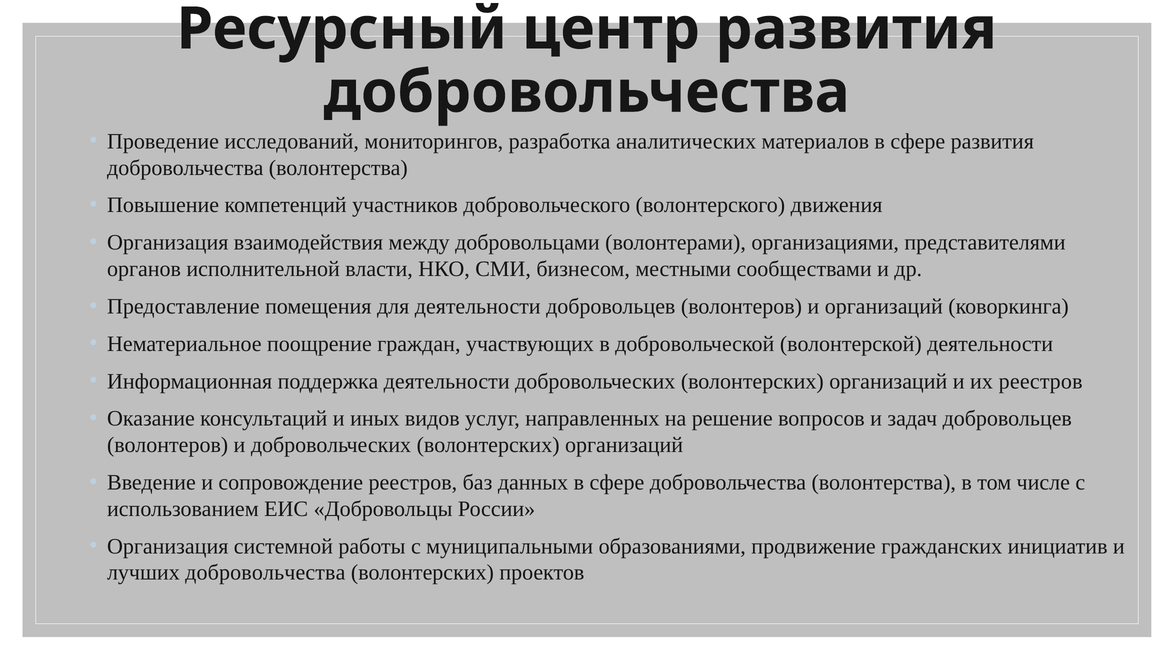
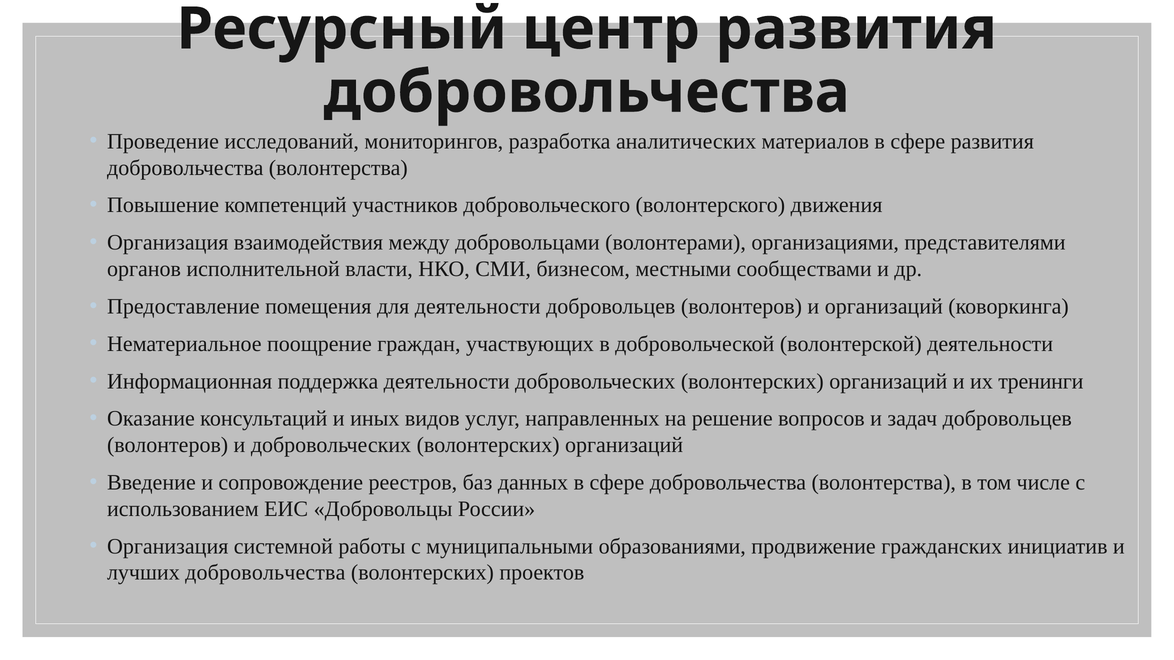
их реестров: реестров -> тренинги (1041, 381)
